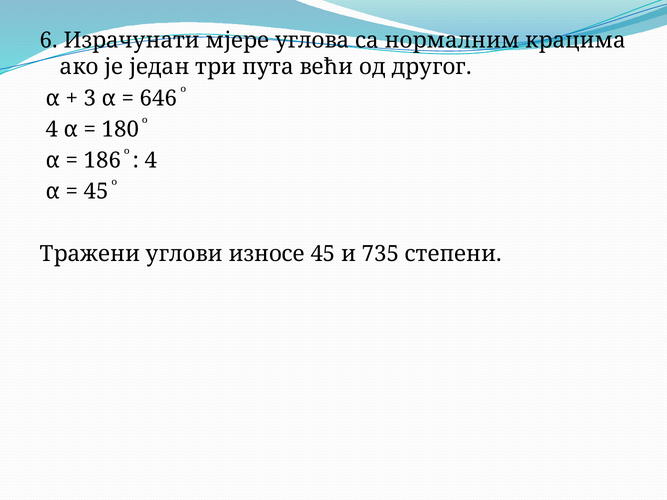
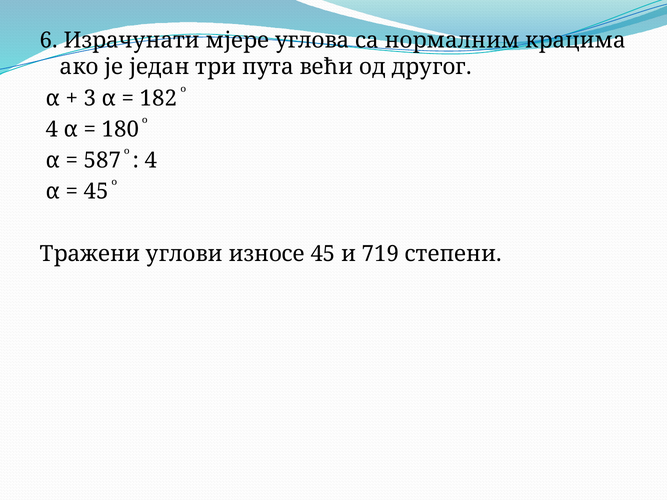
646: 646 -> 182 (159, 98)
186: 186 -> 587 (102, 160)
735: 735 -> 719 (381, 254)
